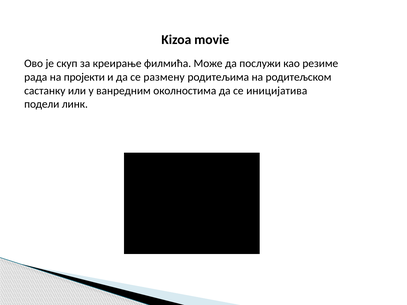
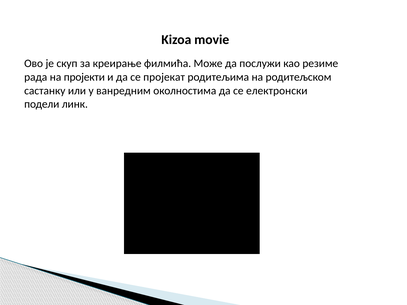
размену: размену -> пројекат (164, 77)
иницијатива: иницијатива -> електронски (277, 91)
